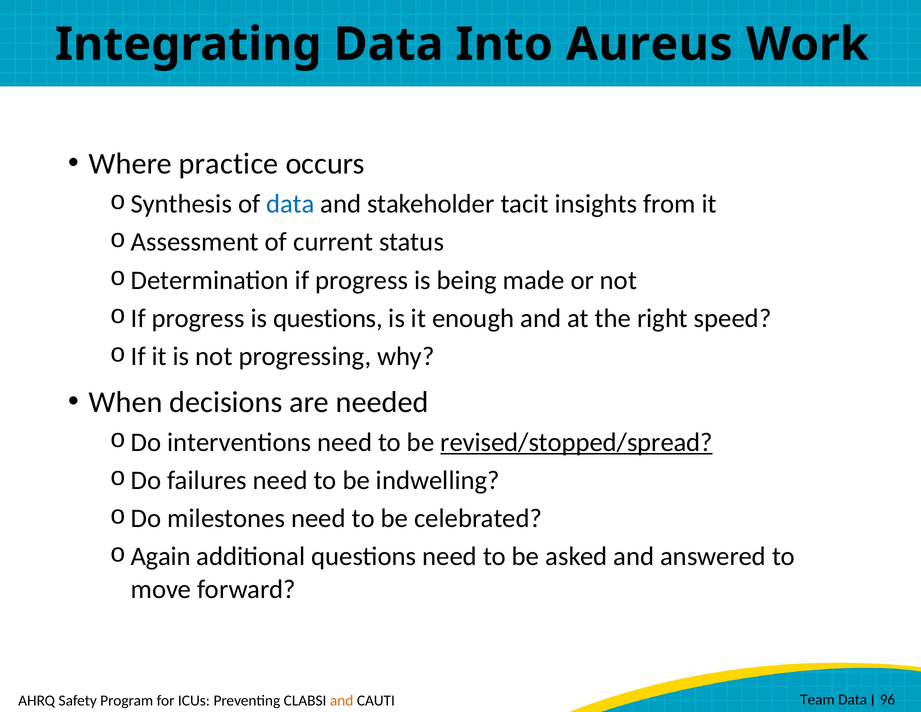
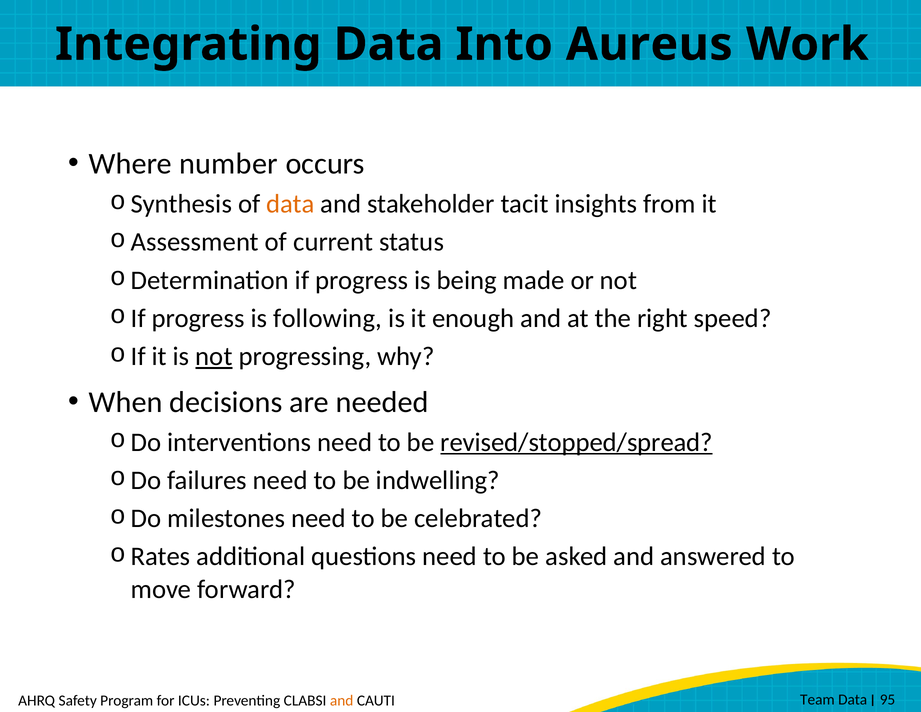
practice: practice -> number (229, 164)
data colour: blue -> orange (290, 204)
is questions: questions -> following (328, 318)
not underline: none -> present (214, 356)
Again: Again -> Rates (161, 556)
96: 96 -> 95 (888, 699)
